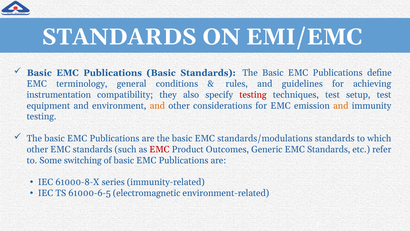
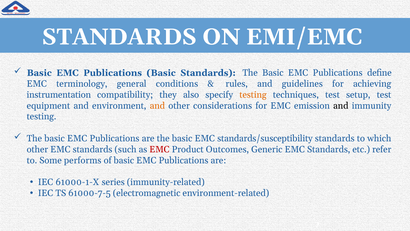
testing colour: red -> orange (253, 95)
and colour: orange -> black (341, 106)
standards/modulations: standards/modulations -> standards/susceptibility (265, 138)
switching: switching -> performs (83, 160)
61000-8-X: 61000-8-X -> 61000-1-X (77, 182)
61000-6-5: 61000-6-5 -> 61000-7-5 (90, 193)
